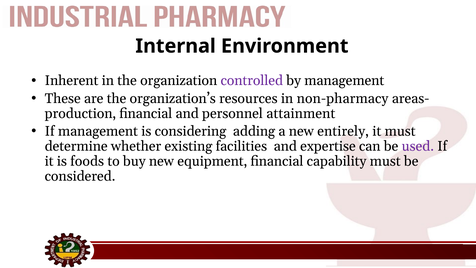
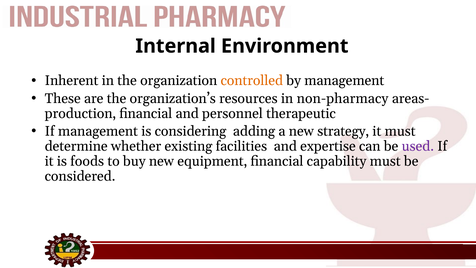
controlled colour: purple -> orange (252, 81)
attainment: attainment -> therapeutic (301, 113)
entirely: entirely -> strategy (343, 131)
